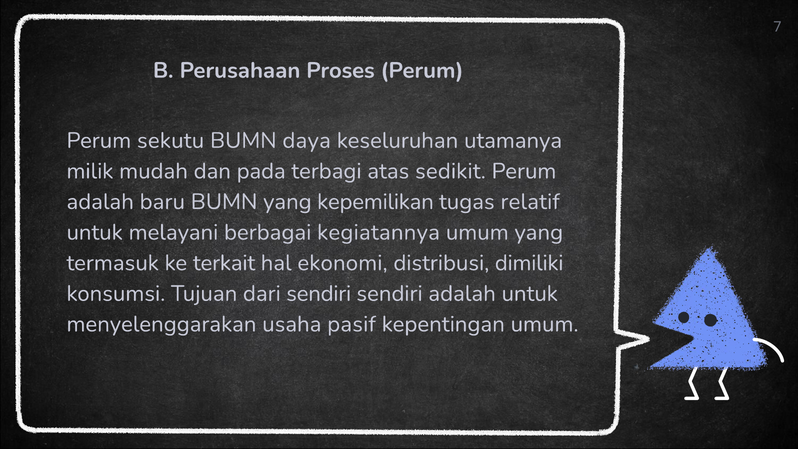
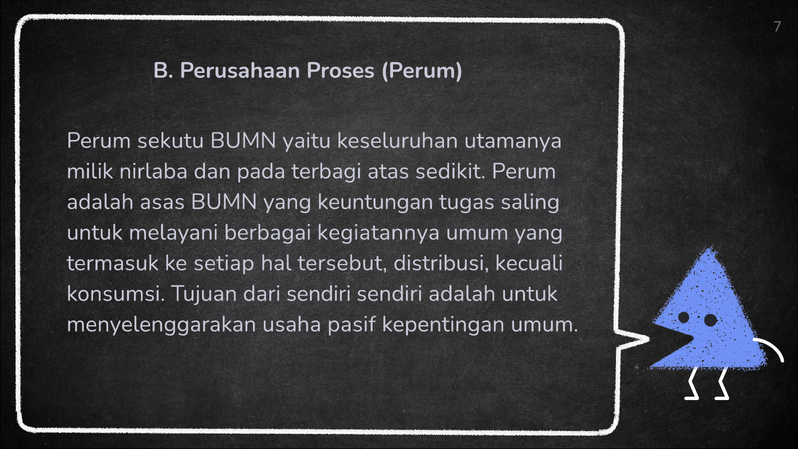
daya: daya -> yaitu (307, 140)
mudah: mudah -> nirlaba (154, 171)
baru: baru -> asas (162, 202)
kepemilikan: kepemilikan -> keuntungan (375, 202)
relatif: relatif -> saling (530, 202)
terkait: terkait -> setiap (224, 263)
ekonomi: ekonomi -> tersebut (342, 263)
dimiliki: dimiliki -> kecuali (529, 263)
